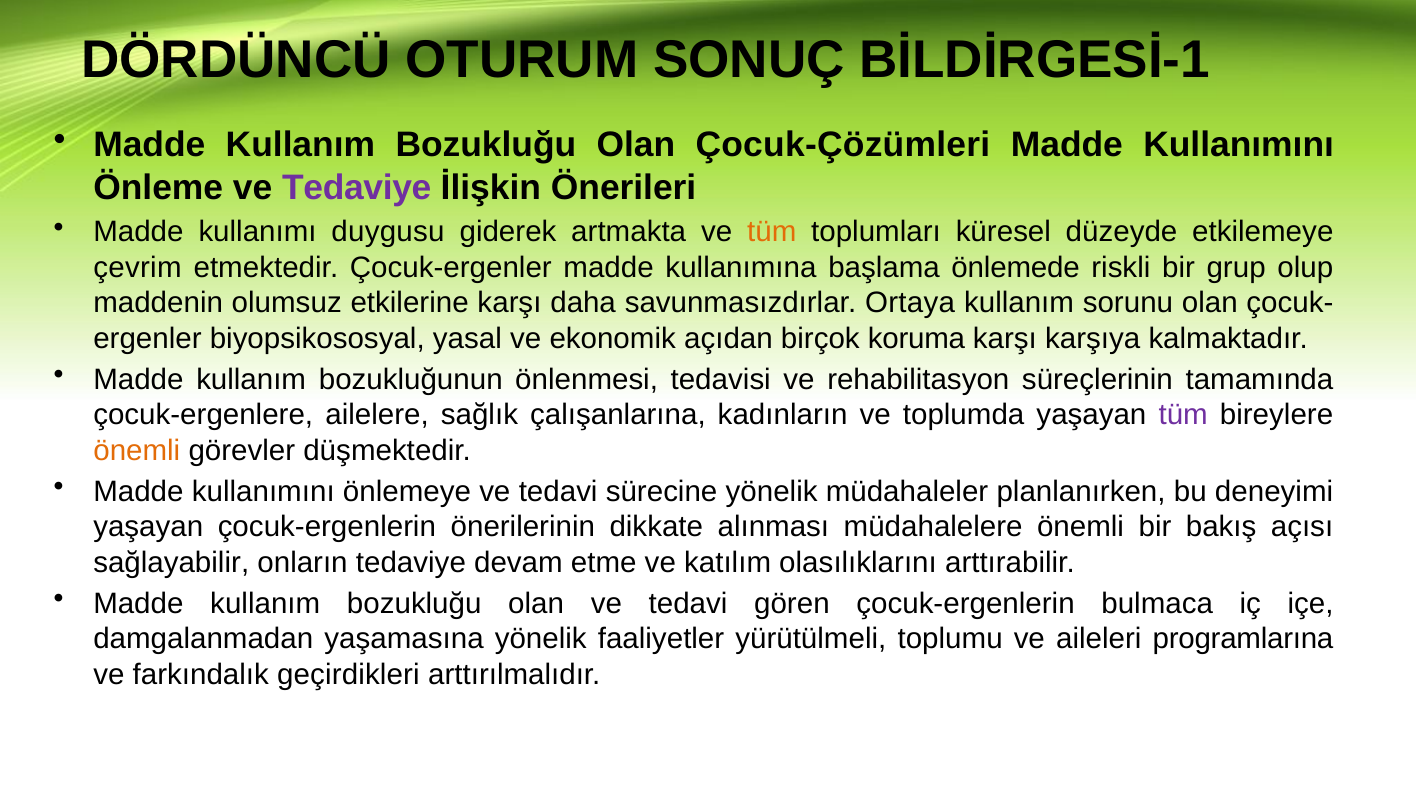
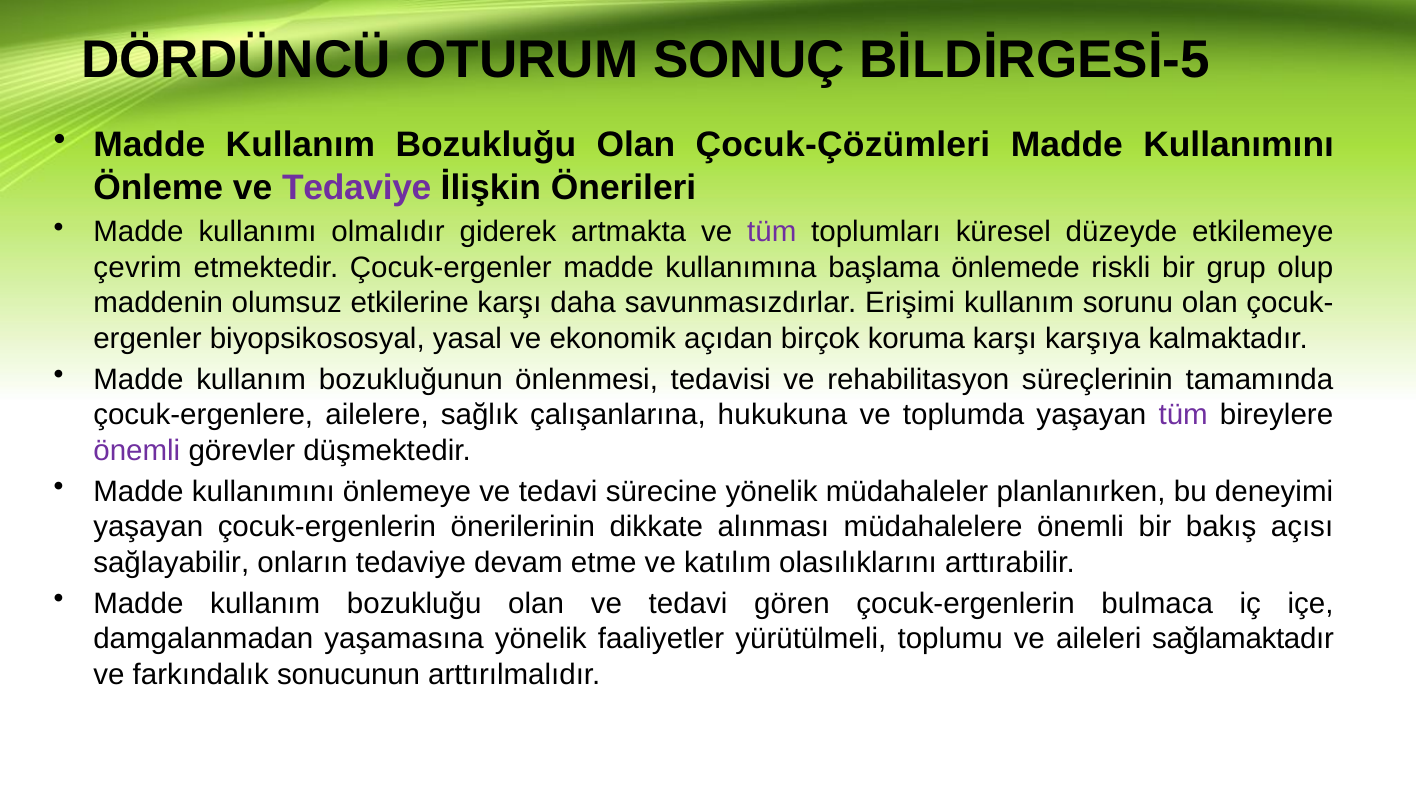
BİLDİRGESİ-1: BİLDİRGESİ-1 -> BİLDİRGESİ-5 (1035, 60)
duygusu: duygusu -> olmalıdır (388, 232)
tüm colour: orange -> purple (772, 232)
Ortaya: Ortaya -> Erişimi (910, 303)
kadınların: kadınların -> hukukuna (783, 415)
önemli colour: orange -> purple (137, 451)
programlarına: programlarına -> sağlamaktadır (1243, 640)
geçirdikleri: geçirdikleri -> sonucunun (349, 675)
